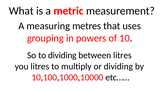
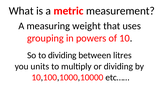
metres: metres -> weight (87, 26)
you litres: litres -> units (40, 66)
